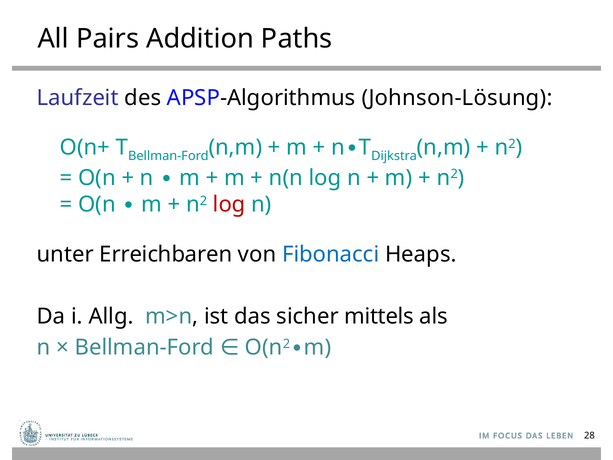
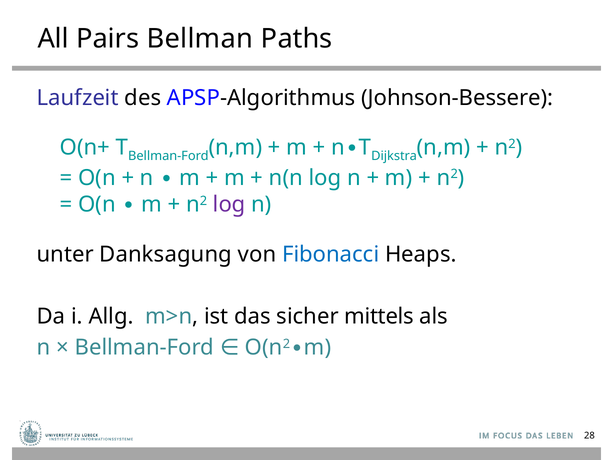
Addition: Addition -> Bellman (200, 39)
Johnson-Lösung: Johnson-Lösung -> Johnson-Bessere (457, 98)
log colour: red -> purple (229, 204)
Erreichbaren: Erreichbaren -> Danksagung (166, 254)
